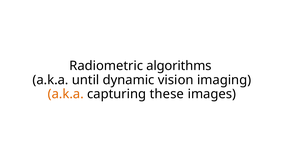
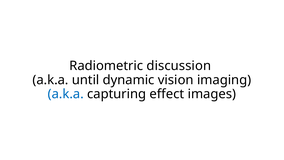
algorithms: algorithms -> discussion (179, 66)
a.k.a colour: orange -> blue (66, 94)
these: these -> effect (167, 94)
